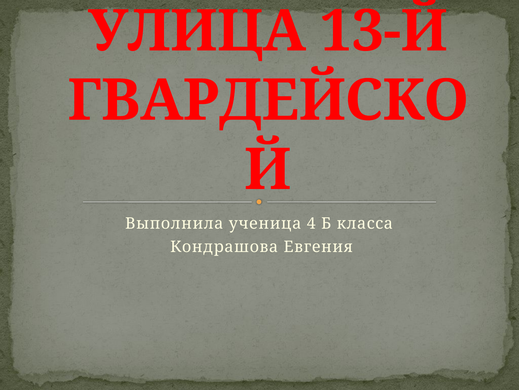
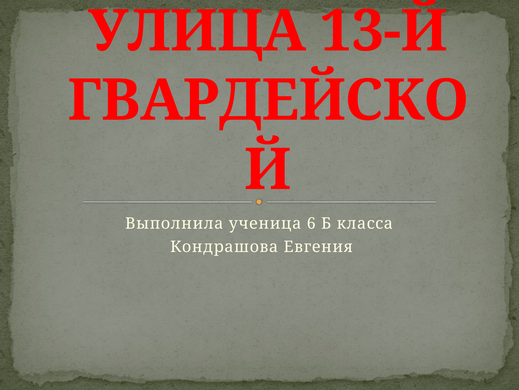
4: 4 -> 6 (311, 223)
